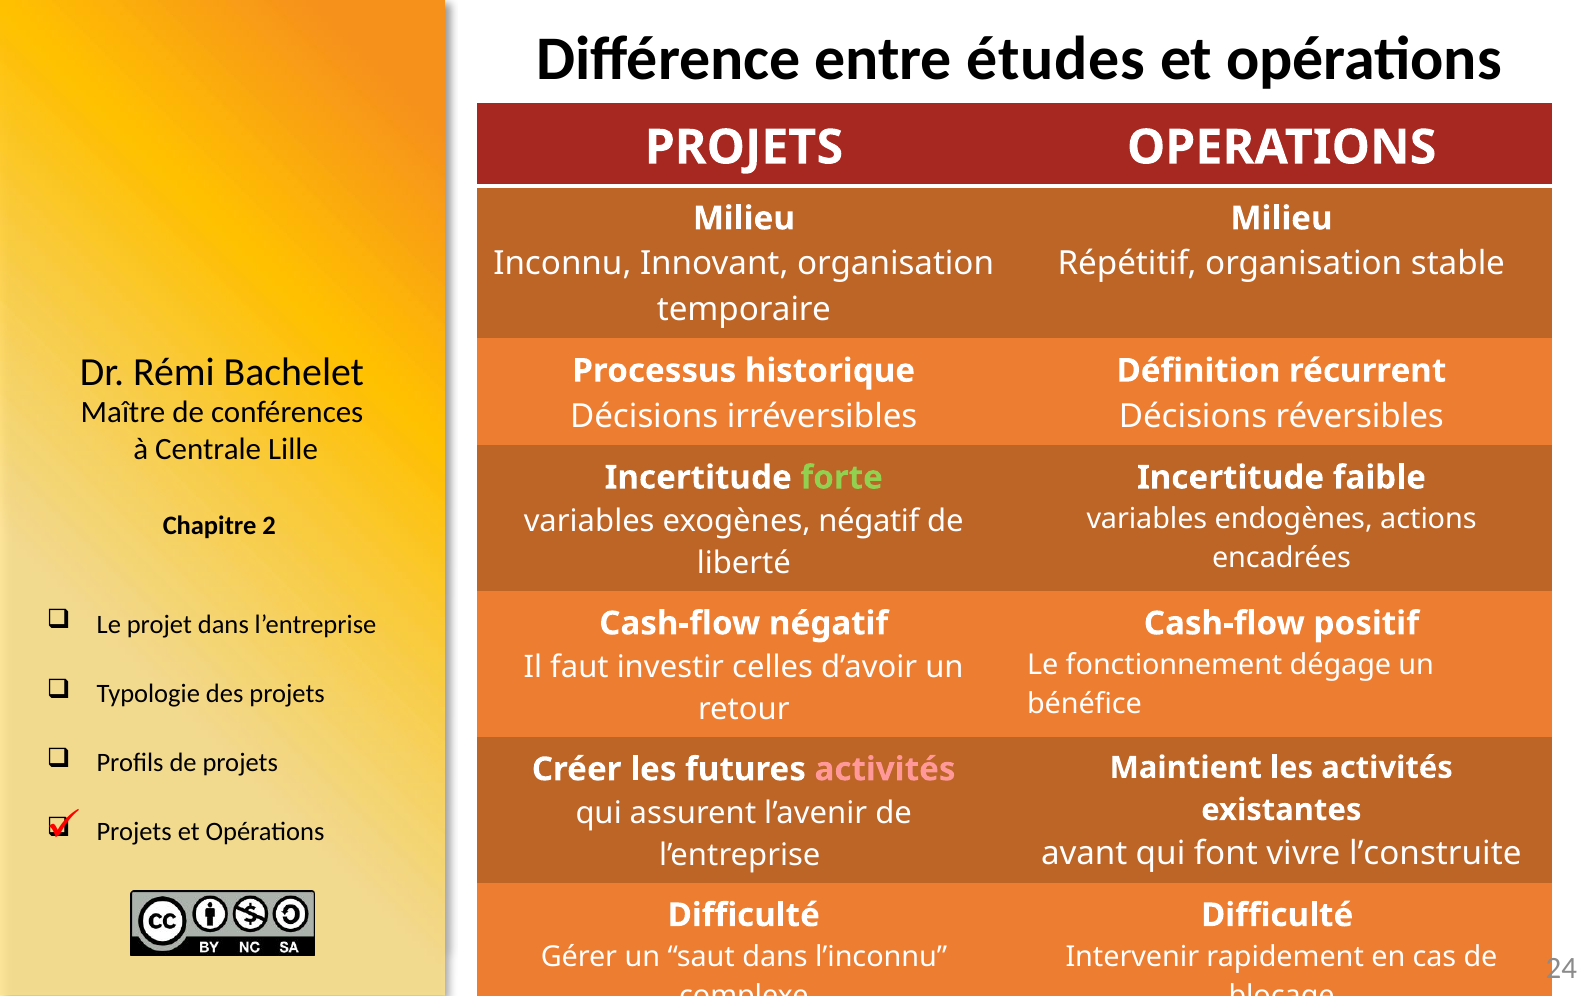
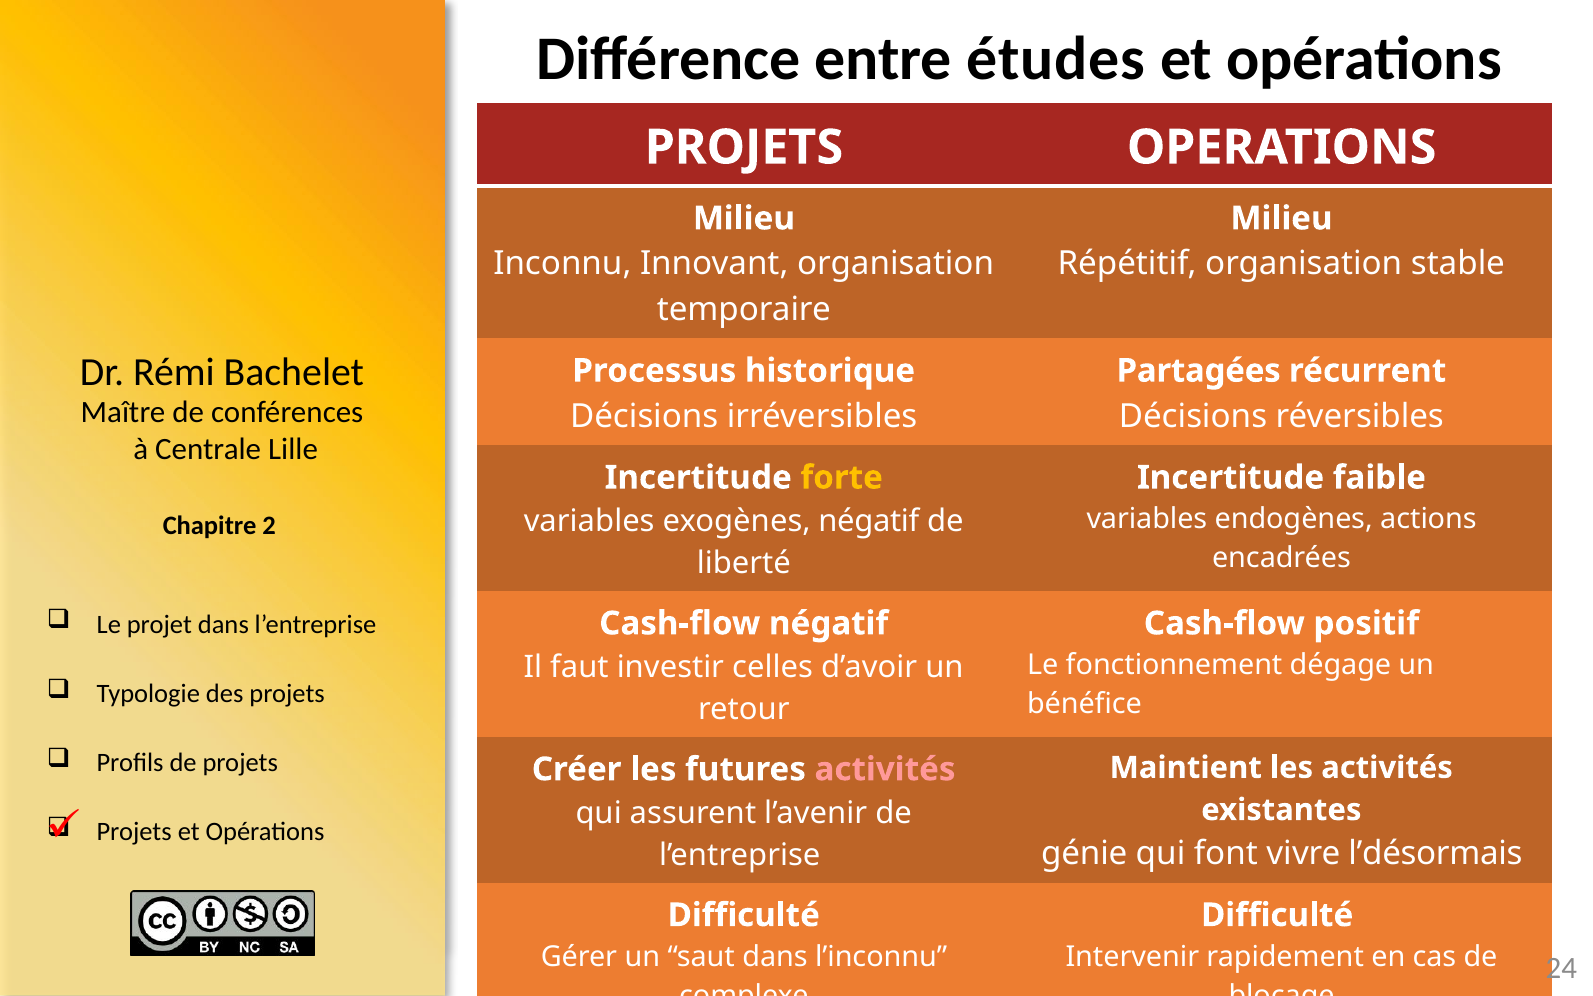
Définition: Définition -> Partagées (1199, 371)
forte colour: light green -> yellow (842, 477)
avant: avant -> génie (1084, 853)
l’construite: l’construite -> l’désormais (1435, 853)
